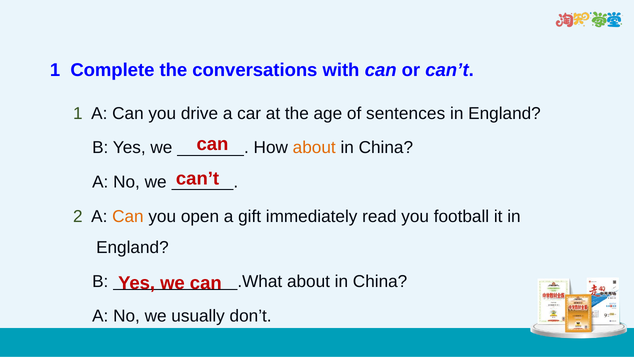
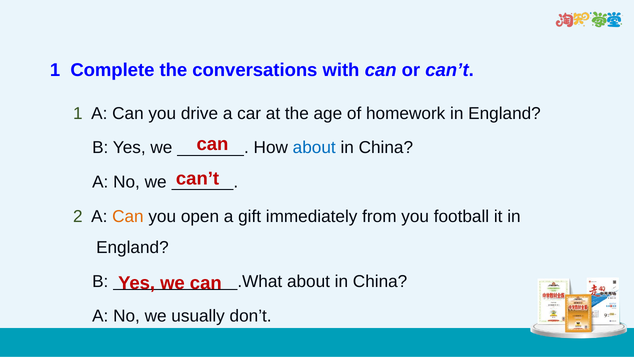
sentences: sentences -> homework (406, 113)
about colour: orange -> blue (314, 148)
read: read -> from (379, 216)
